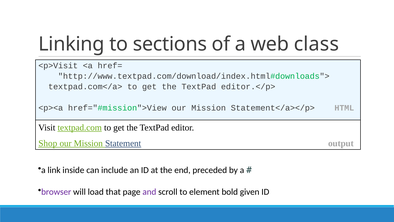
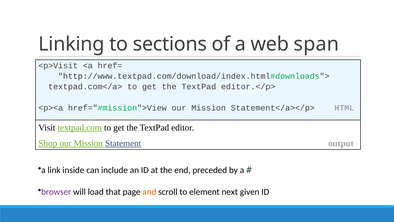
class: class -> span (316, 44)
and colour: purple -> orange (149, 192)
bold: bold -> next (230, 192)
